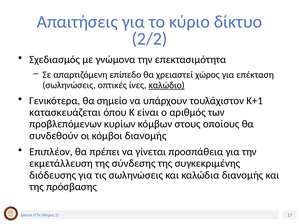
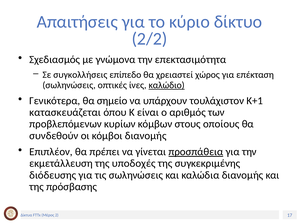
απαρτιζόμενη: απαρτιζόμενη -> συγκολλήσεις (80, 75)
προσπάθεια underline: none -> present (196, 152)
σύνδεσης: σύνδεσης -> υποδοχές (134, 164)
